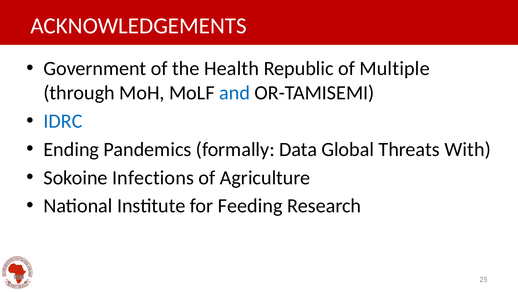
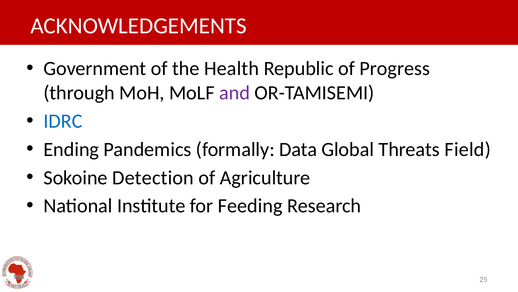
Multiple: Multiple -> Progress (395, 68)
and colour: blue -> purple (235, 93)
With: With -> Field (468, 149)
Infections: Infections -> Detection (153, 177)
